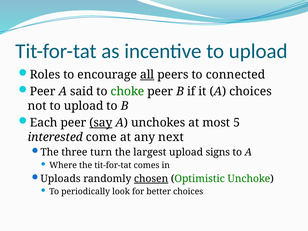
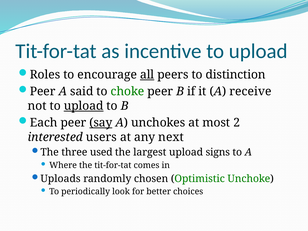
connected: connected -> distinction (236, 75)
A choices: choices -> receive (251, 92)
upload underline: none -> present (84, 106)
5: 5 -> 2 (237, 123)
come: come -> users (101, 137)
turn: turn -> used (101, 152)
chosen underline: present -> none (151, 179)
